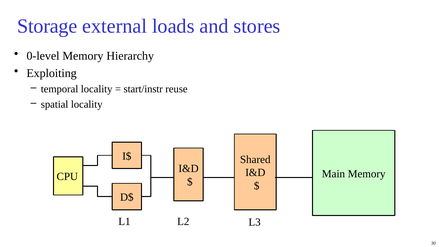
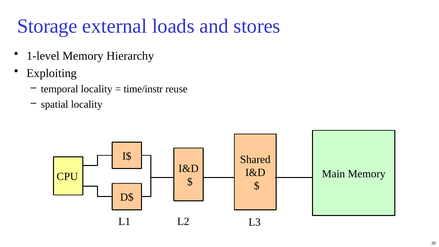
0-level: 0-level -> 1-level (43, 56)
start/instr: start/instr -> time/instr (143, 89)
